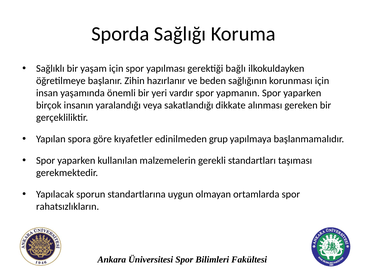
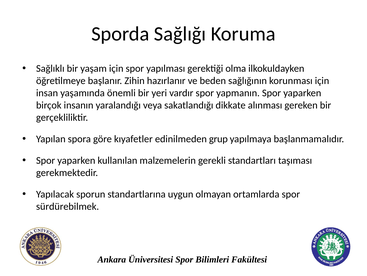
bağlı: bağlı -> olma (236, 68)
rahatsızlıkların: rahatsızlıkların -> sürdürebilmek (68, 206)
